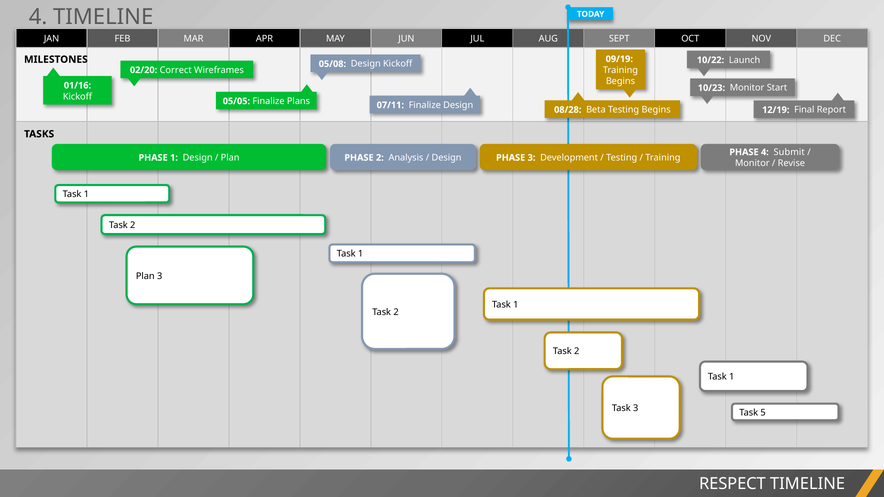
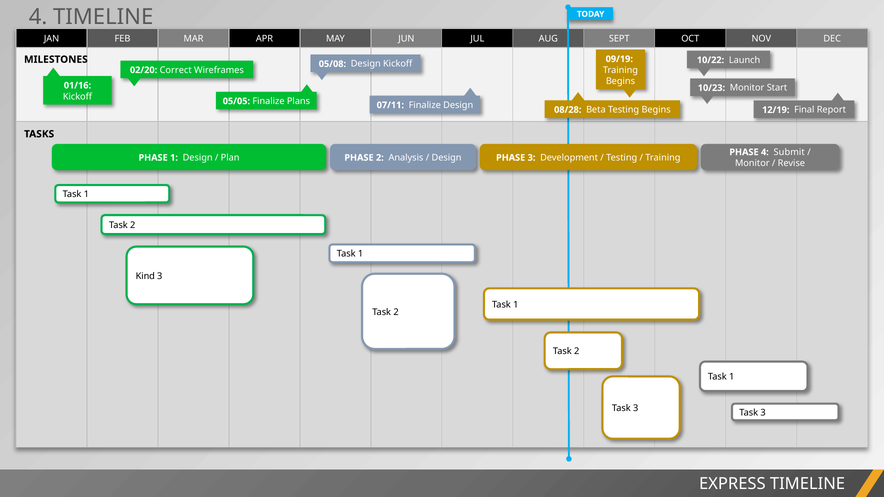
Plan: Plan -> Kind (145, 276)
5: 5 -> 3 (763, 413)
RESPECT: RESPECT -> EXPRESS (732, 484)
